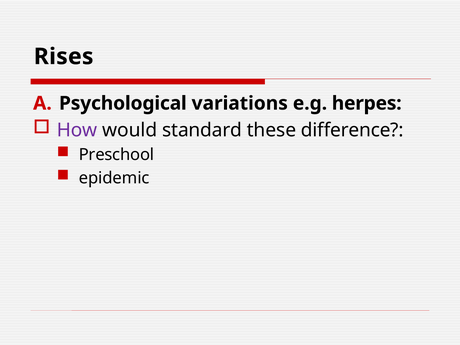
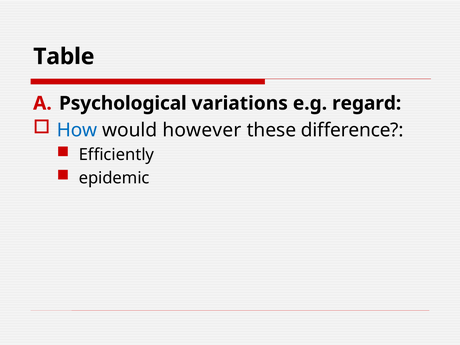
Rises: Rises -> Table (64, 57)
herpes: herpes -> regard (367, 103)
How colour: purple -> blue (77, 130)
standard: standard -> however (202, 130)
Preschool: Preschool -> Efficiently (116, 155)
